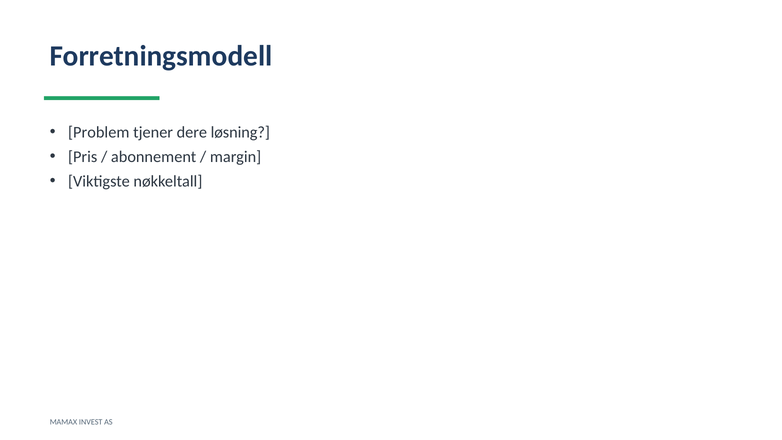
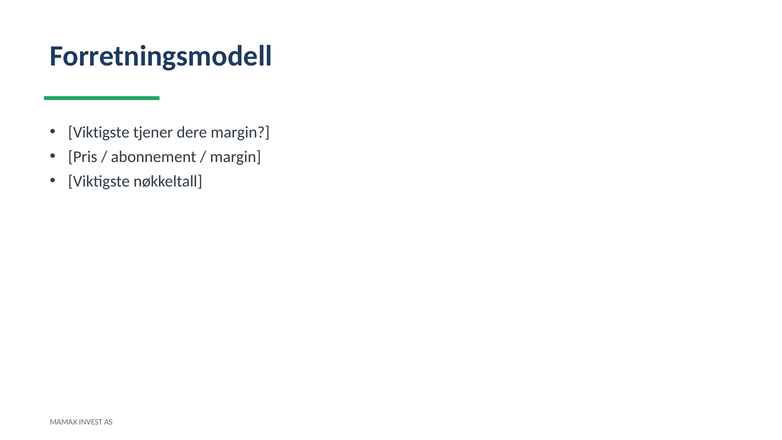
Problem: Problem -> Viktigste (99, 132)
dere løsning: løsning -> margin (240, 132)
